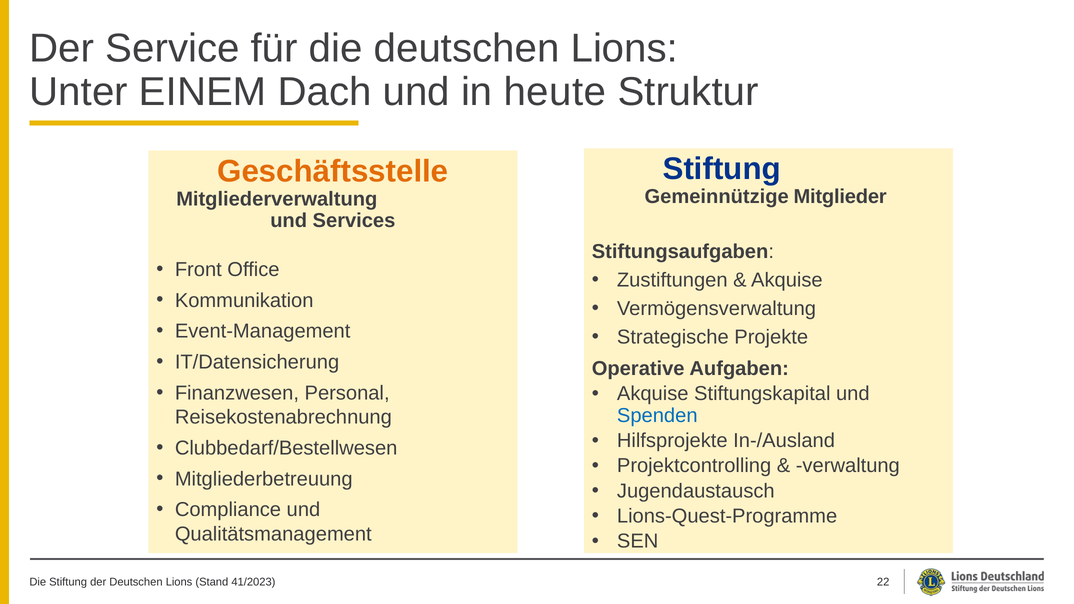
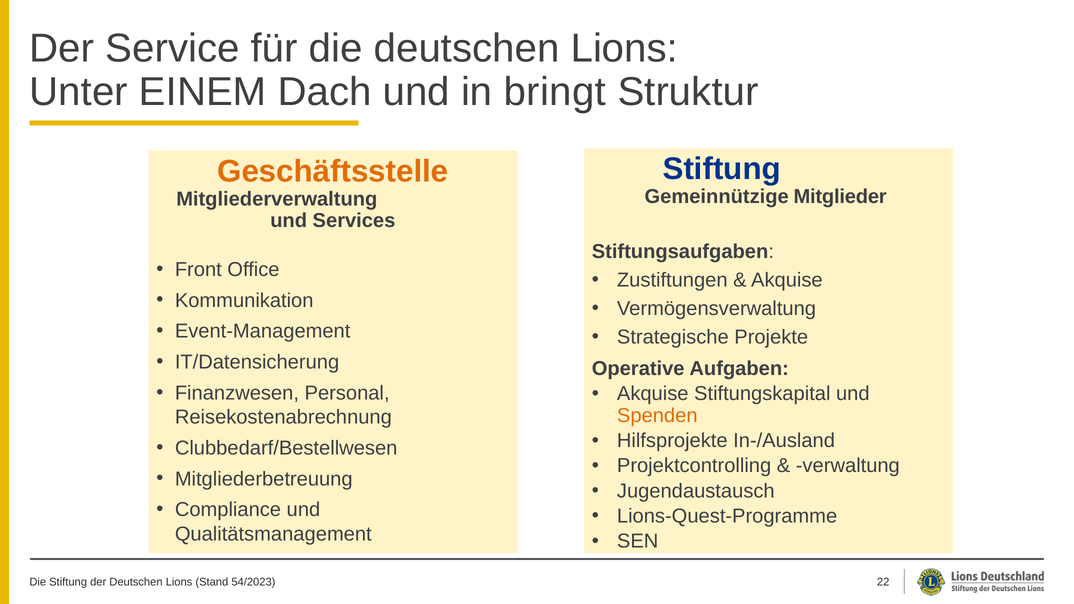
heute: heute -> bringt (555, 92)
Spenden colour: blue -> orange (657, 416)
41/2023: 41/2023 -> 54/2023 (253, 582)
